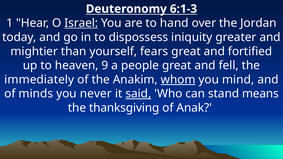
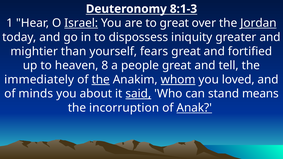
6:1-3: 6:1-3 -> 8:1-3 (183, 9)
to hand: hand -> great (174, 23)
Jordan underline: none -> present (258, 23)
9: 9 -> 8 (105, 66)
fell: fell -> tell (229, 66)
the underline: none -> present (101, 80)
mind: mind -> loved (238, 80)
never: never -> about (96, 94)
thanksgiving: thanksgiving -> incorruption (124, 108)
Anak underline: none -> present (194, 108)
